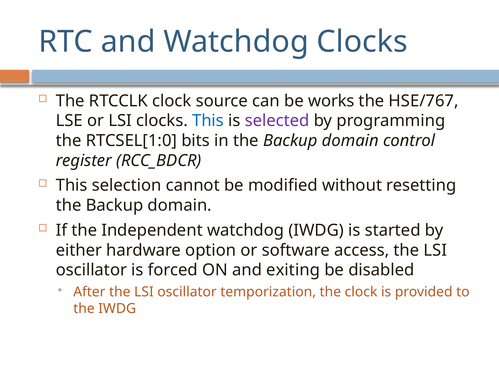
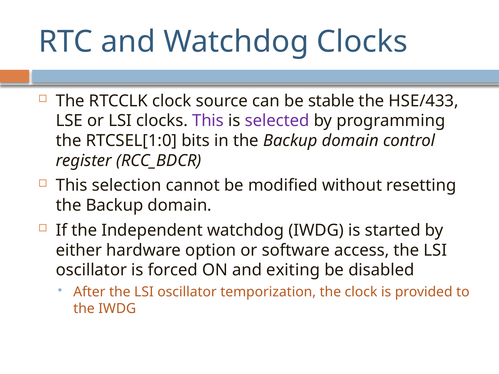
works: works -> stable (331, 101)
HSE/767: HSE/767 -> HSE/433 (424, 101)
This colour: blue -> purple (208, 121)
